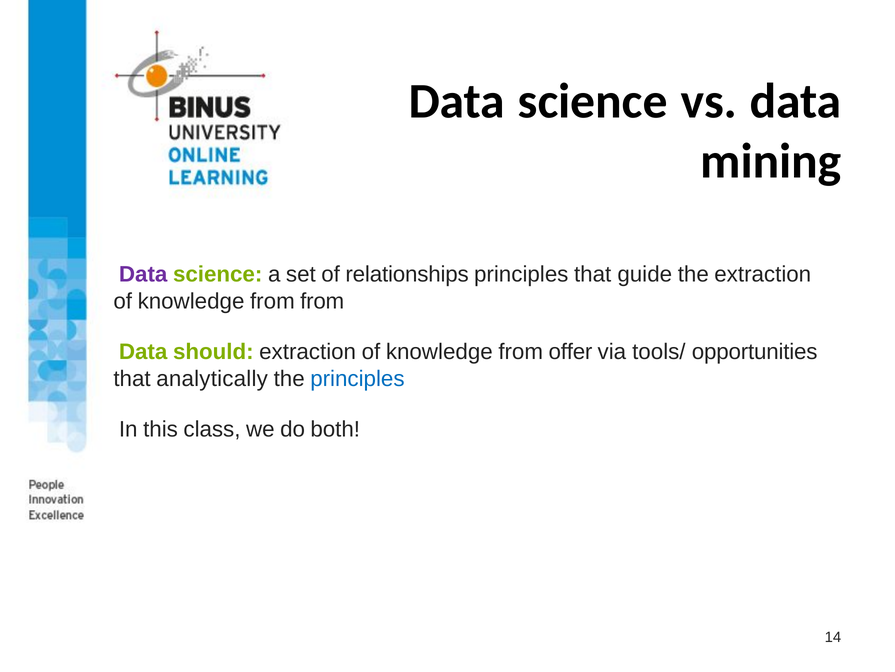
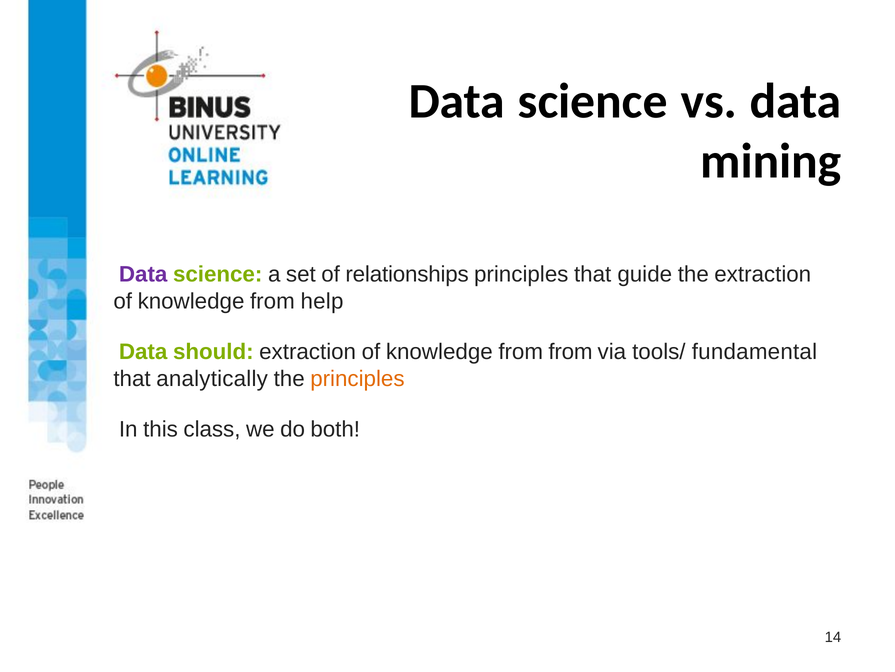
from from: from -> help (322, 301)
from offer: offer -> from (571, 351)
opportunities: opportunities -> fundamental (754, 351)
principles colour: blue -> orange (357, 378)
